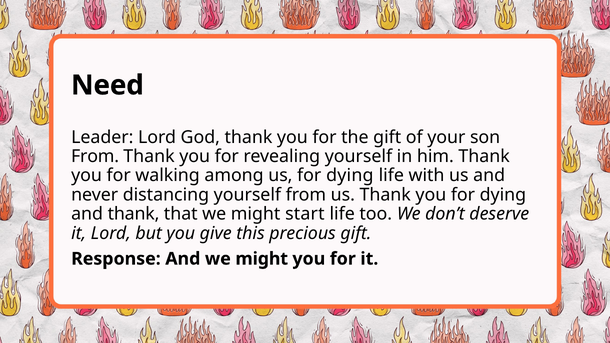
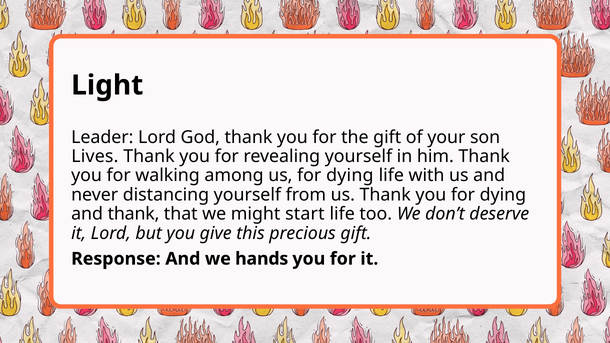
Need: Need -> Light (107, 85)
From: From -> Lives (95, 156)
And we might: might -> hands (262, 259)
